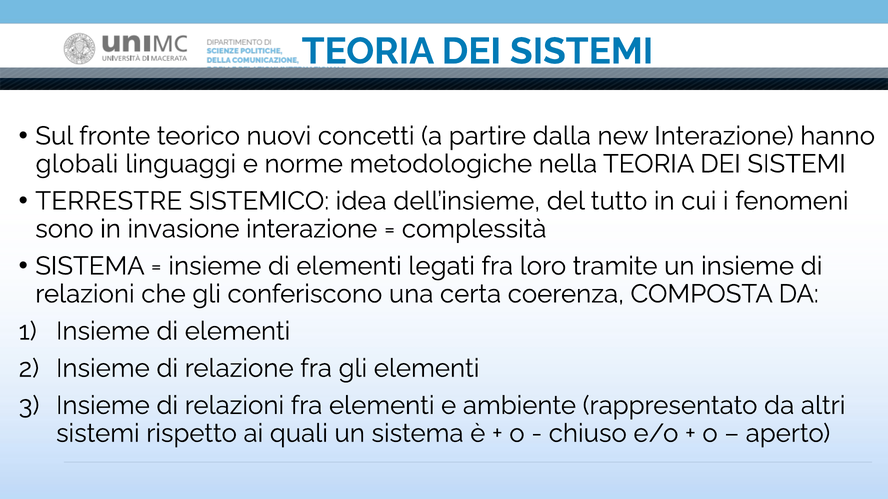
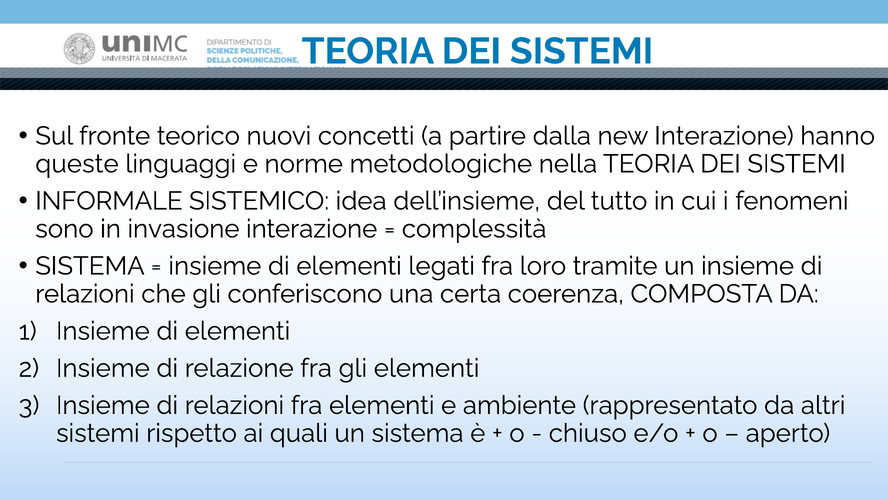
globali: globali -> queste (77, 164)
TERRESTRE: TERRESTRE -> INFORMALE (109, 201)
